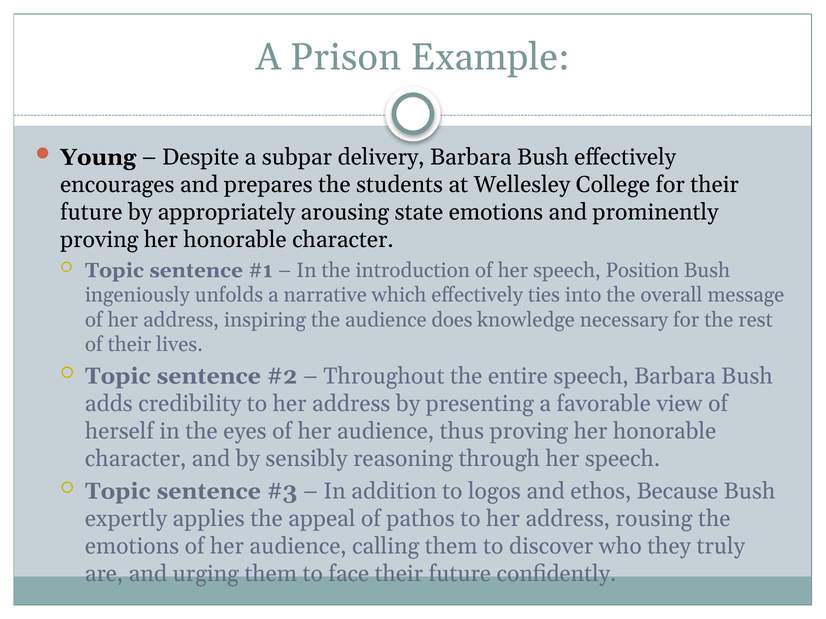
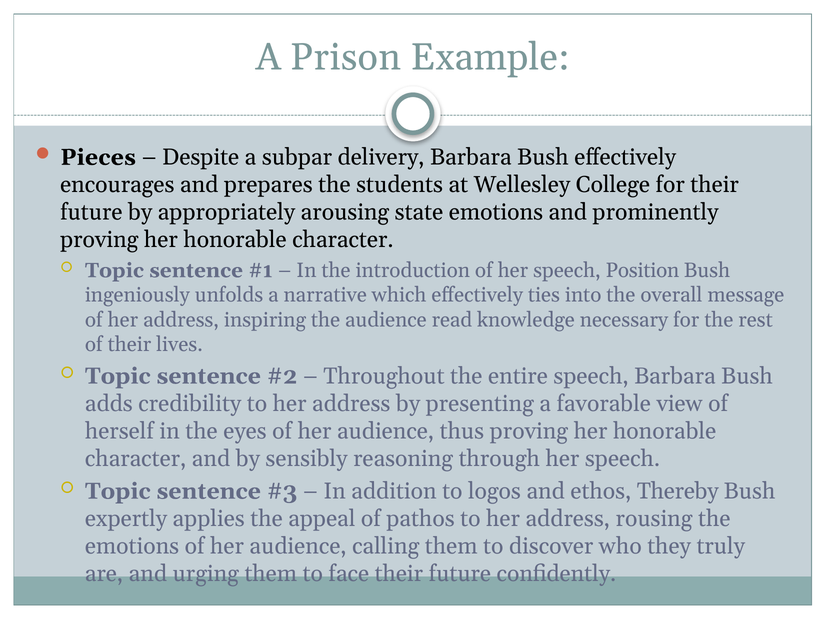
Young: Young -> Pieces (98, 157)
does: does -> read (452, 320)
Because: Because -> Thereby (678, 492)
